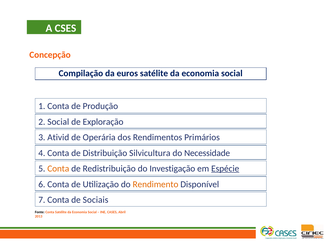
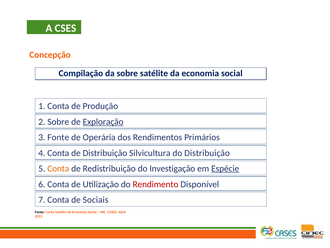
da euros: euros -> sobre (127, 73)
2 Social: Social -> Sobre (58, 122)
Exploração underline: none -> present (103, 122)
3 Ativid: Ativid -> Fonte (58, 137)
do Necessidade: Necessidade -> Distribuição (207, 153)
Rendimento colour: orange -> red (155, 184)
